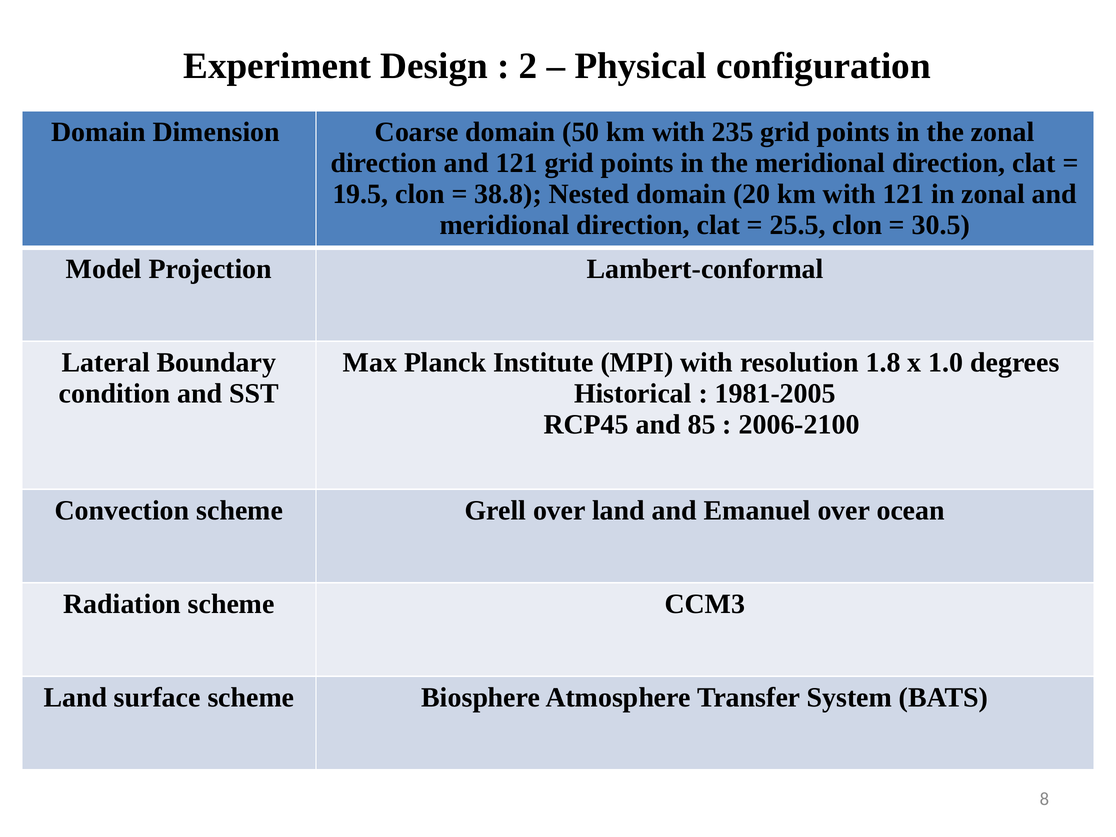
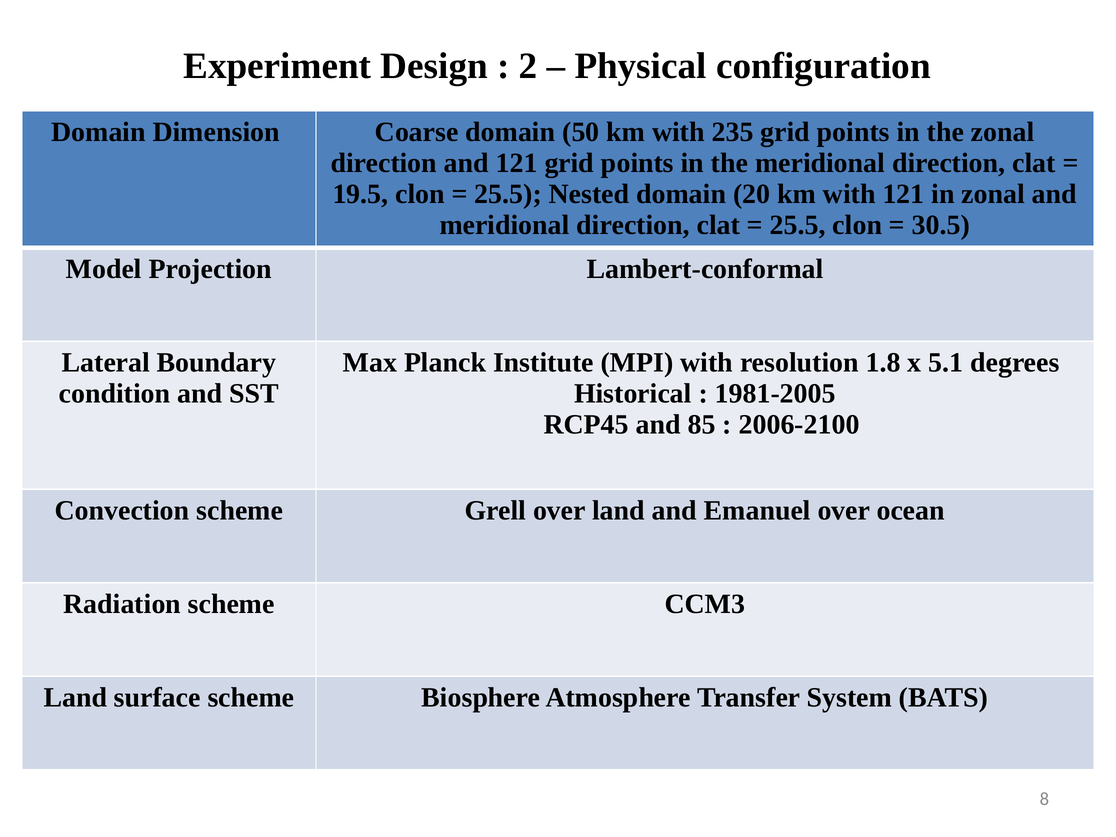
38.8: 38.8 -> 25.5 (508, 194)
1.0: 1.0 -> 5.1 (946, 363)
